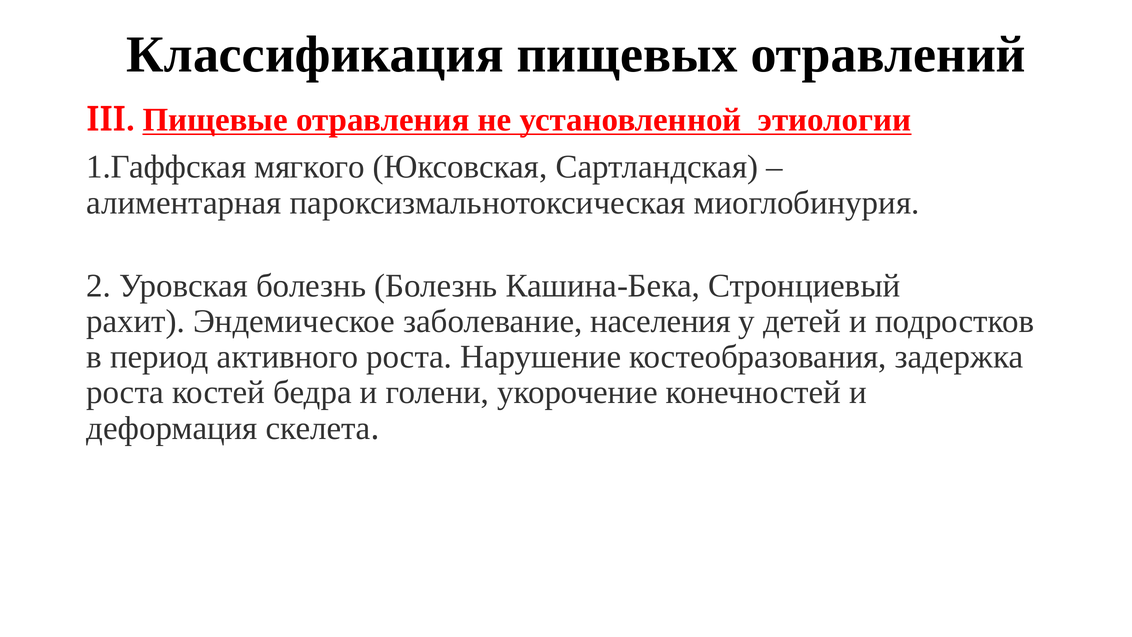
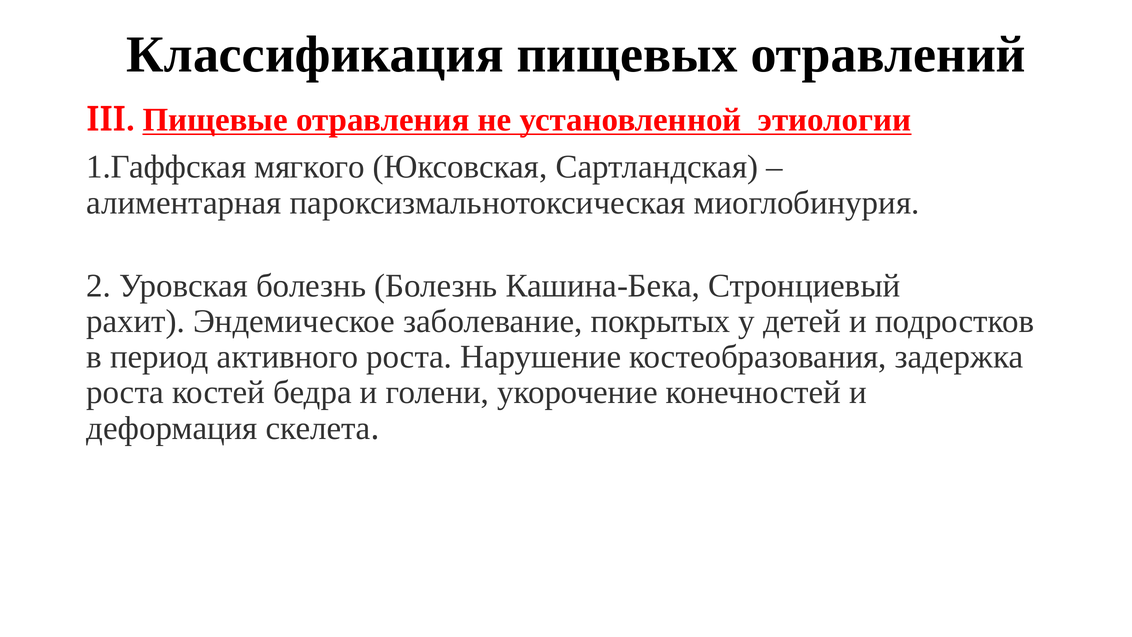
населения: населения -> покрытых (661, 321)
